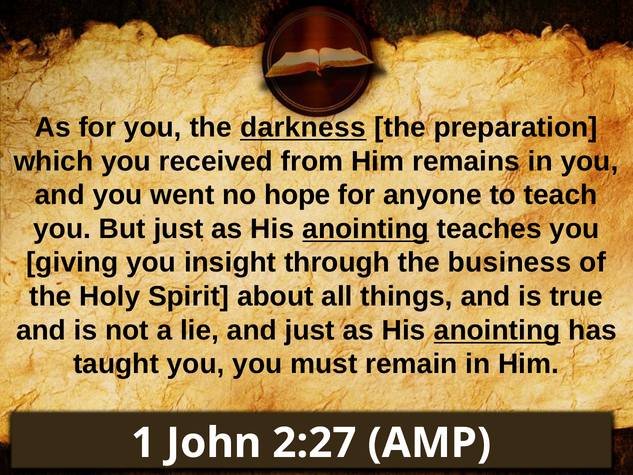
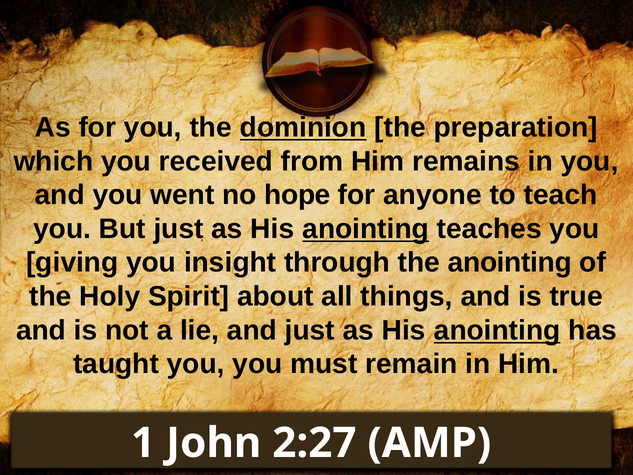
darkness: darkness -> dominion (303, 127)
the business: business -> anointing (510, 263)
